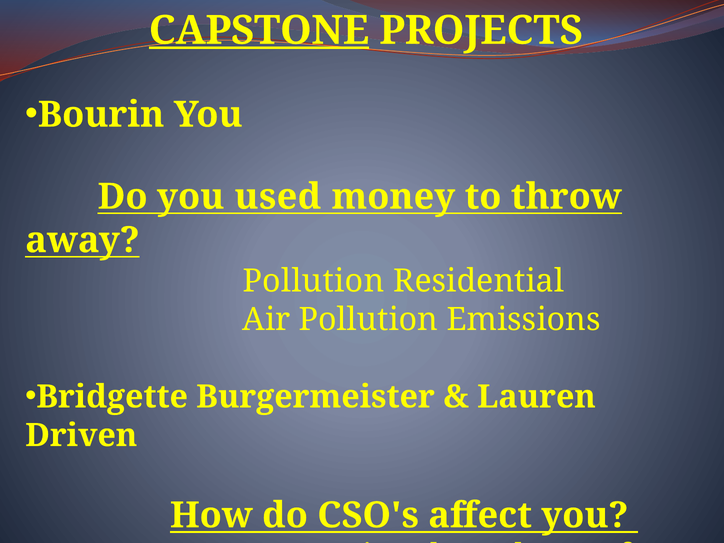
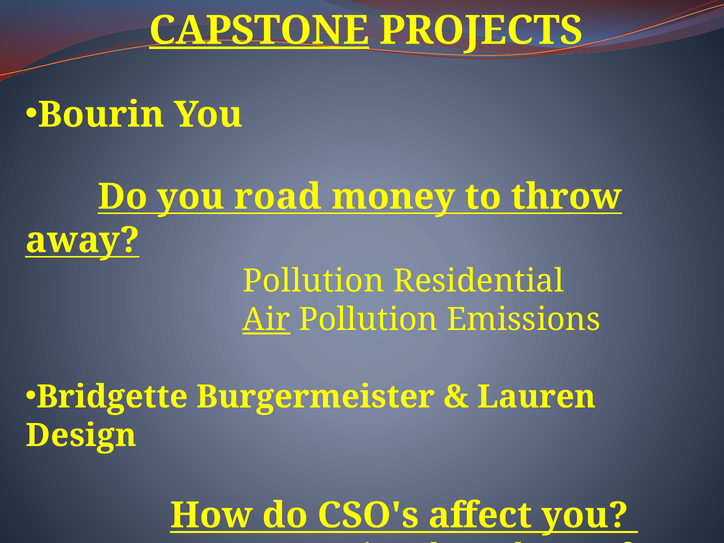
used: used -> road (278, 197)
Air underline: none -> present (266, 320)
Driven: Driven -> Design (81, 435)
